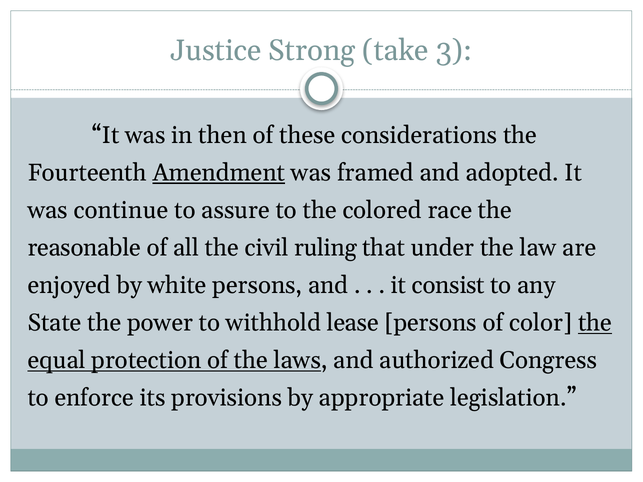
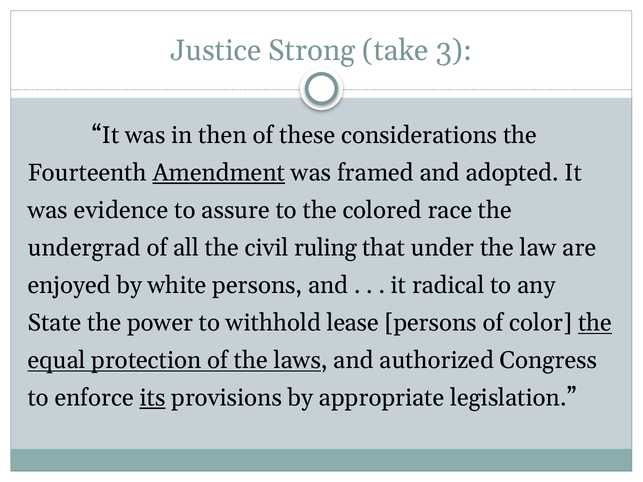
continue: continue -> evidence (121, 210)
reasonable: reasonable -> undergrad (84, 248)
consist: consist -> radical (448, 285)
its underline: none -> present (153, 398)
